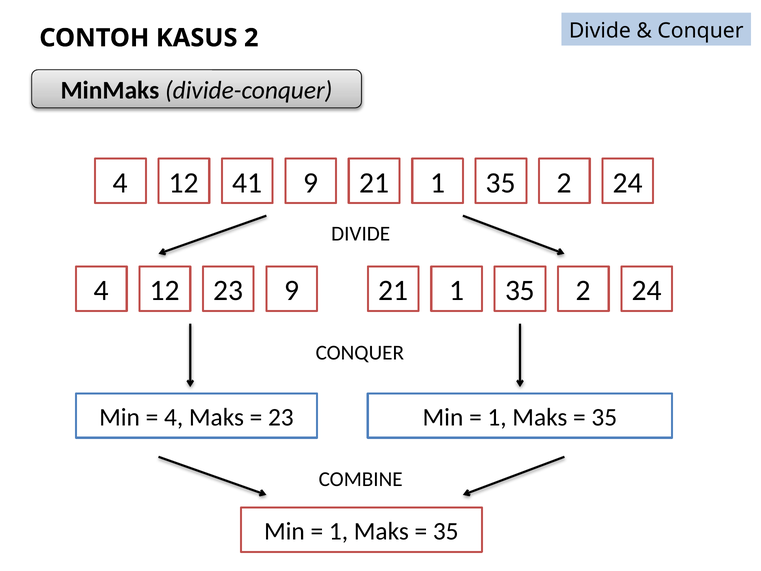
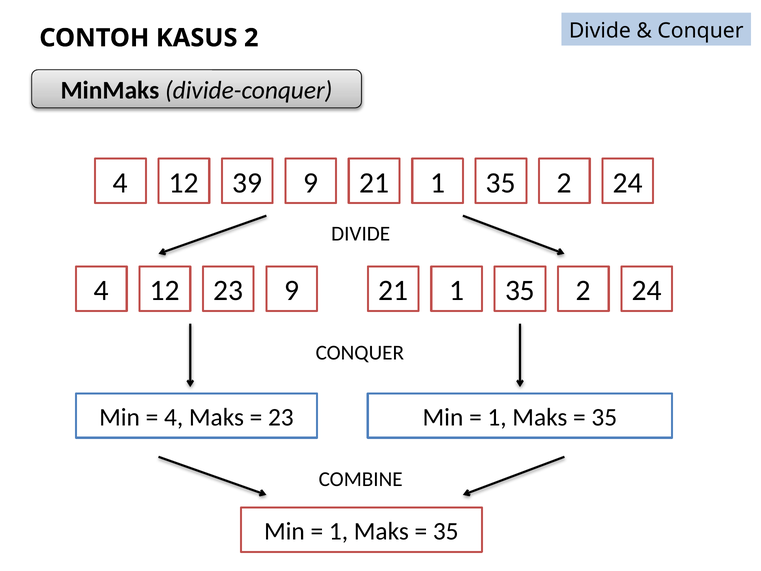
41: 41 -> 39 (247, 183)
